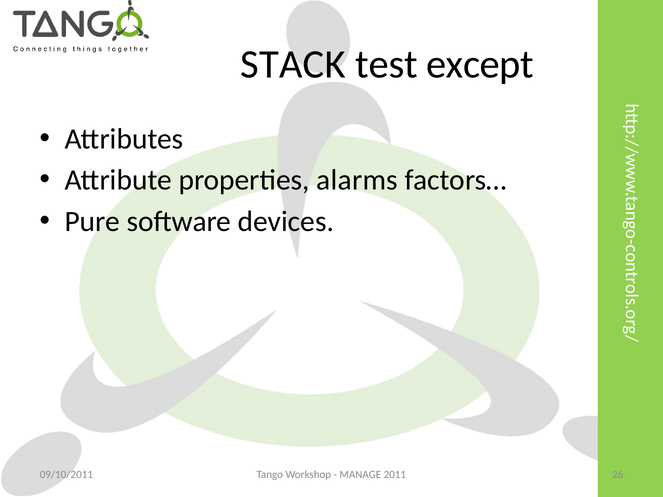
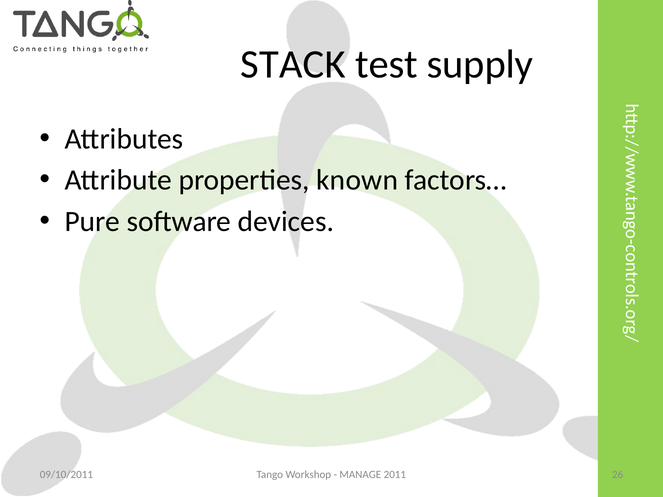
except: except -> supply (480, 64)
alarms: alarms -> known (357, 180)
